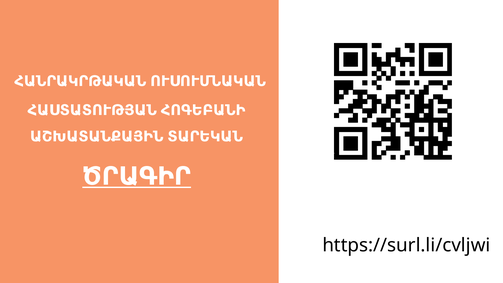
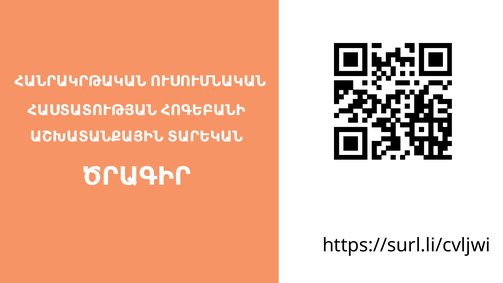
ԾՐԱԳԻՐ underline: present -> none (137, 176)
